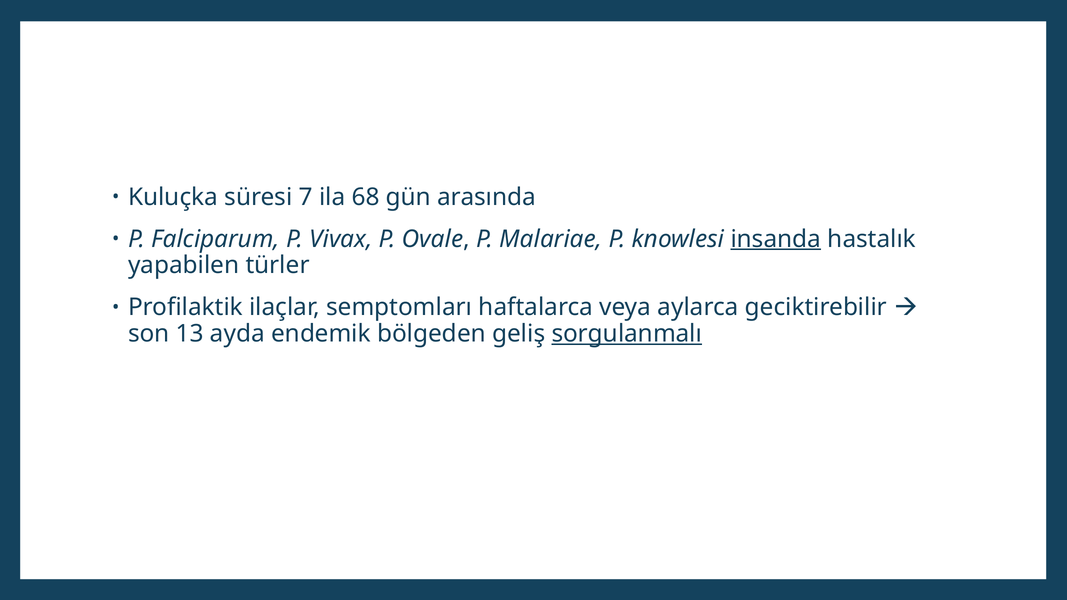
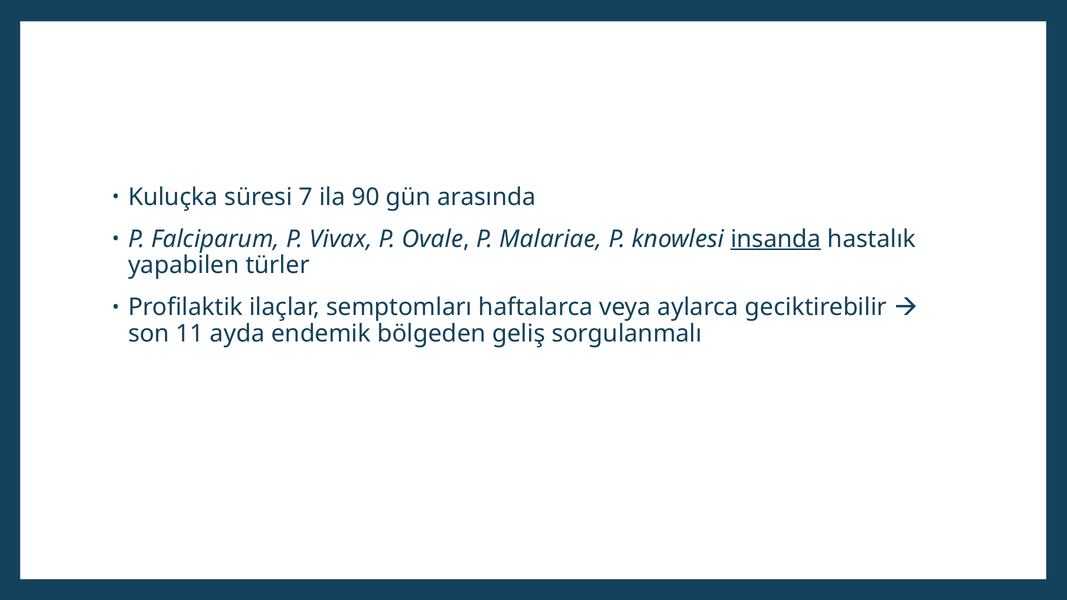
68: 68 -> 90 (366, 197)
13: 13 -> 11 (190, 334)
sorgulanmalı underline: present -> none (627, 334)
